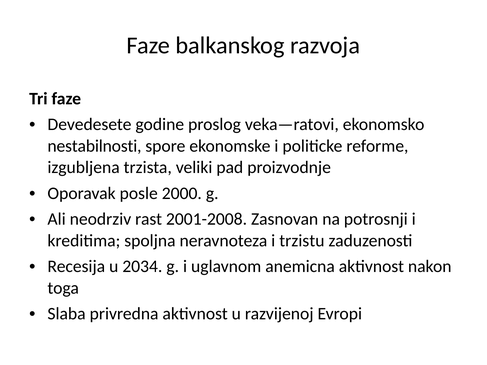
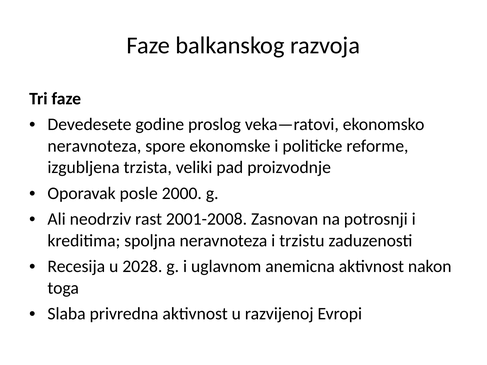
nestabilnosti: nestabilnosti -> neravnoteza (94, 146)
2034: 2034 -> 2028 (142, 267)
